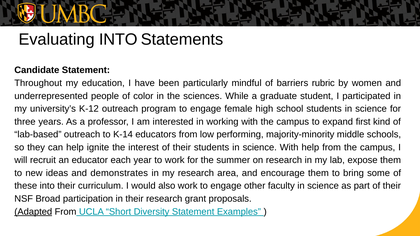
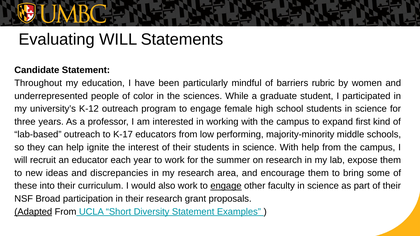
Evaluating INTO: INTO -> WILL (118, 39)
K-14: K-14 -> K-17 (123, 135)
demonstrates: demonstrates -> discrepancies (119, 173)
engage underline: none -> present (226, 186)
